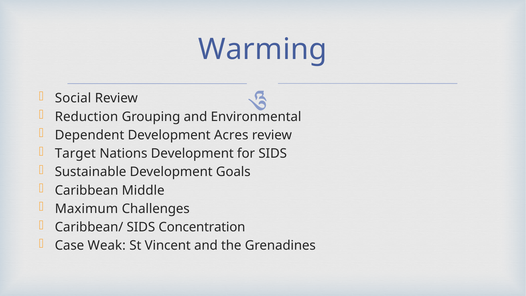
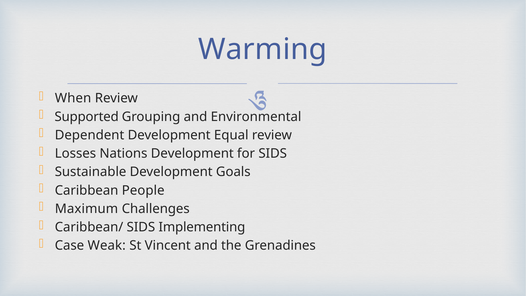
Social: Social -> When (73, 98)
Reduction: Reduction -> Supported (87, 117)
Acres: Acres -> Equal (231, 135)
Target: Target -> Losses (75, 153)
Middle: Middle -> People (143, 190)
Concentration: Concentration -> Implementing (202, 227)
